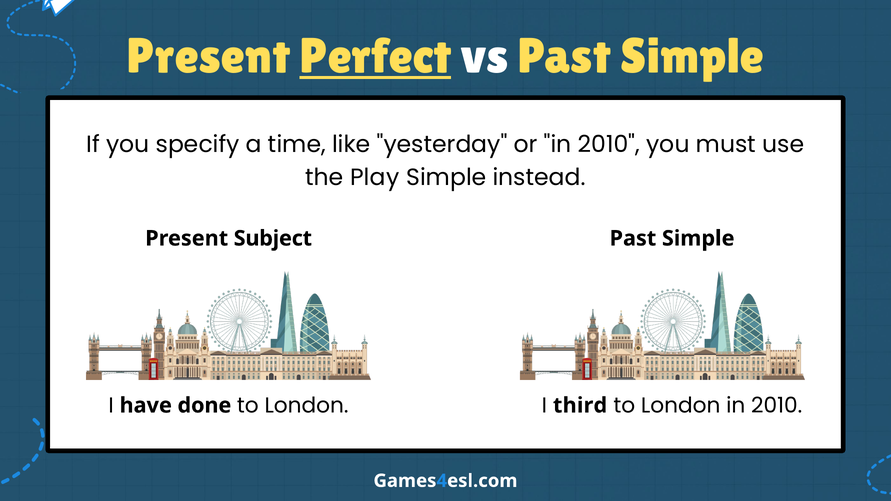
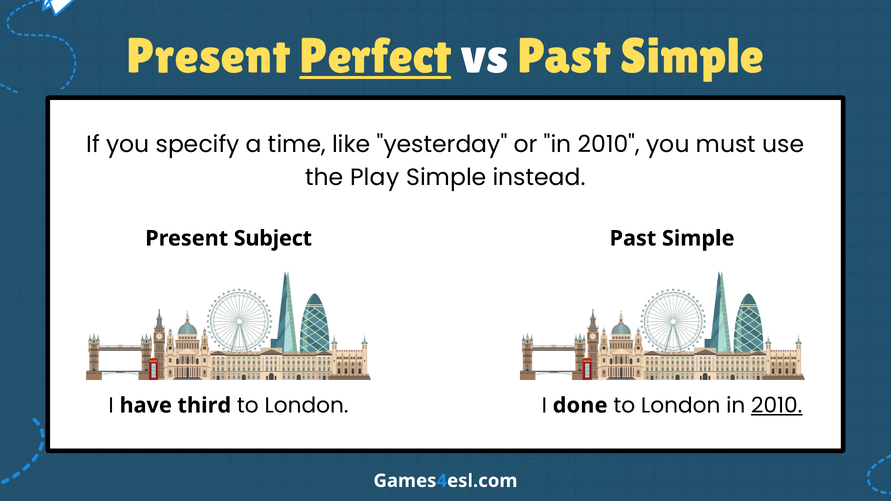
done: done -> third (204, 406)
third: third -> done (580, 406)
2010 underline: none -> present (777, 406)
